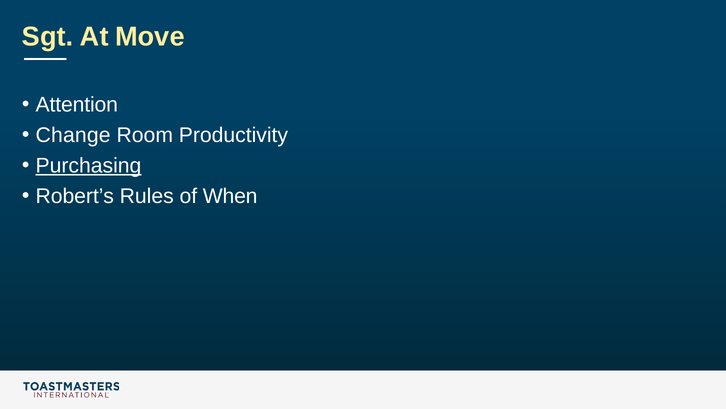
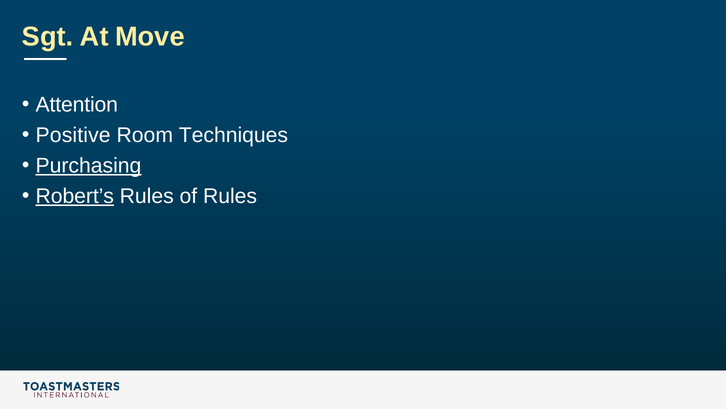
Change: Change -> Positive (73, 135)
Productivity: Productivity -> Techniques (233, 135)
Robert’s underline: none -> present (75, 196)
of When: When -> Rules (230, 196)
